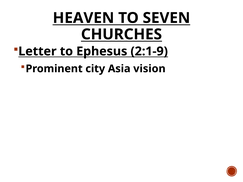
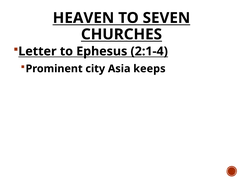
2:1-9: 2:1-9 -> 2:1-4 (149, 51)
vision: vision -> keeps (149, 69)
